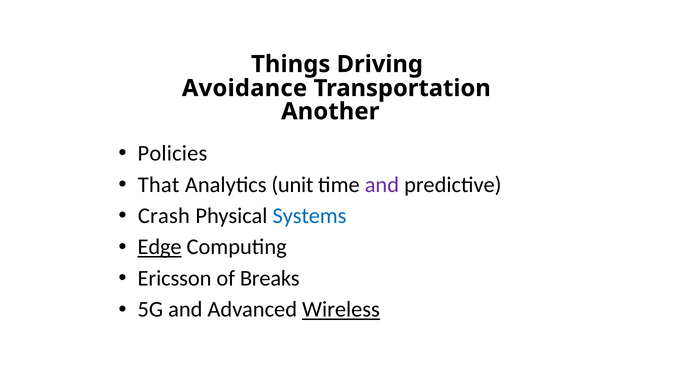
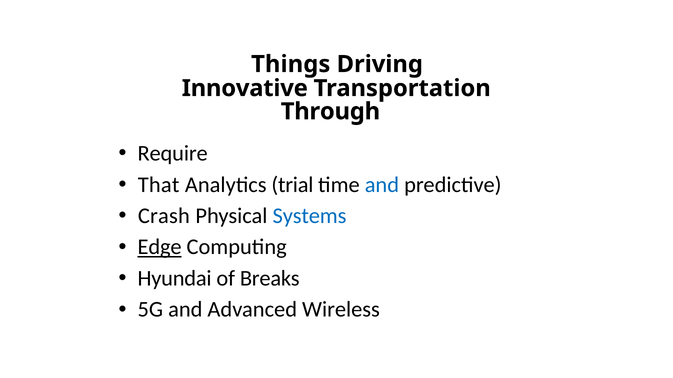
Avoidance: Avoidance -> Innovative (245, 88)
Another: Another -> Through (330, 112)
Policies: Policies -> Require (173, 154)
unit: unit -> trial (292, 185)
and colour: purple -> blue (382, 185)
Ericsson: Ericsson -> Hyundai (175, 279)
Wireless underline: present -> none (341, 310)
